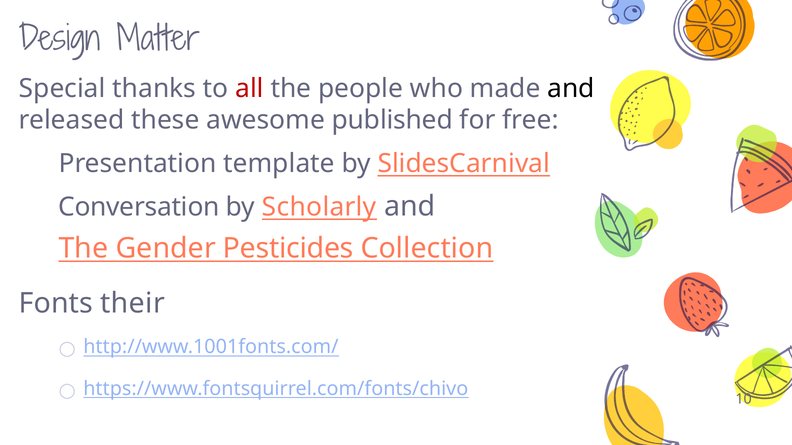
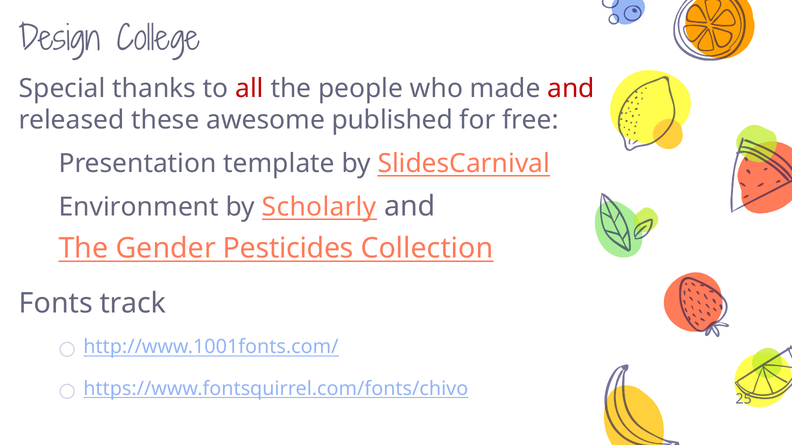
Matter: Matter -> College (158, 39)
and colour: black -> red (571, 88)
Conversation: Conversation -> Environment (139, 207)
their: their -> track (133, 304)
10: 10 -> 25 (744, 399)
